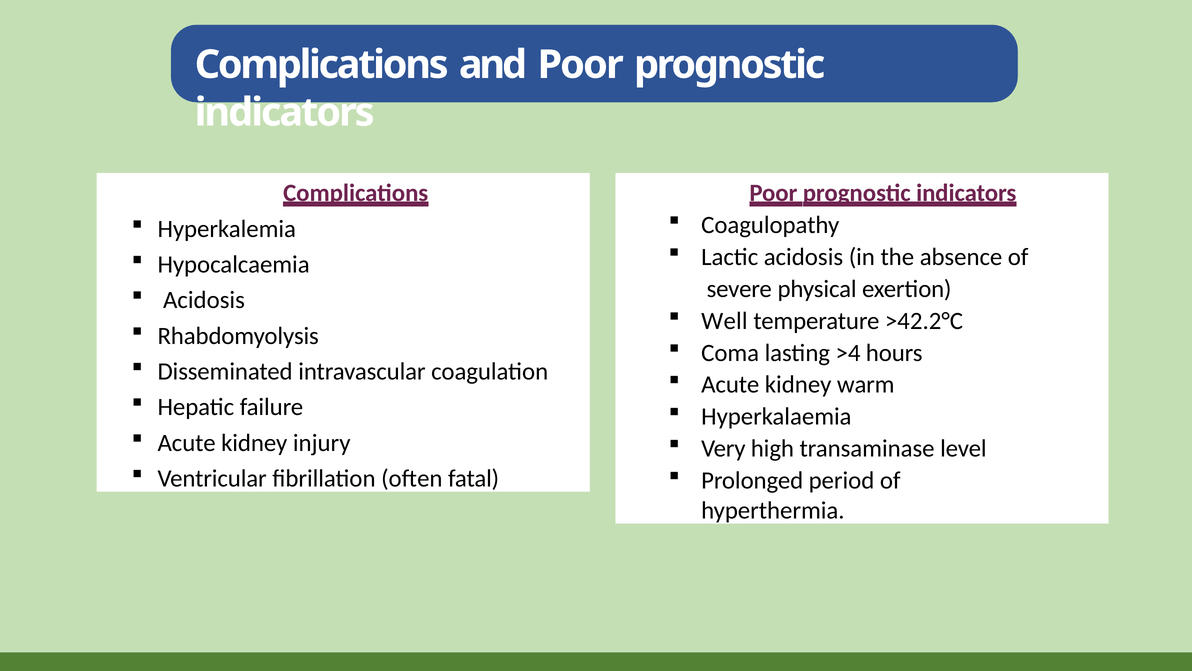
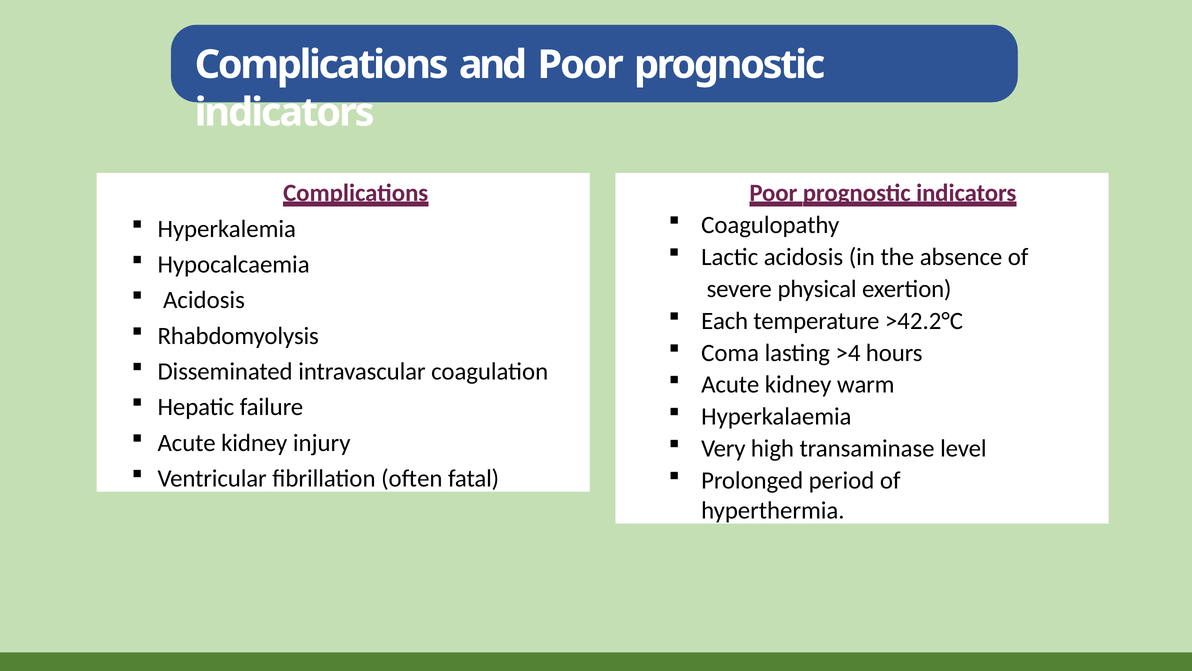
Well: Well -> Each (725, 321)
